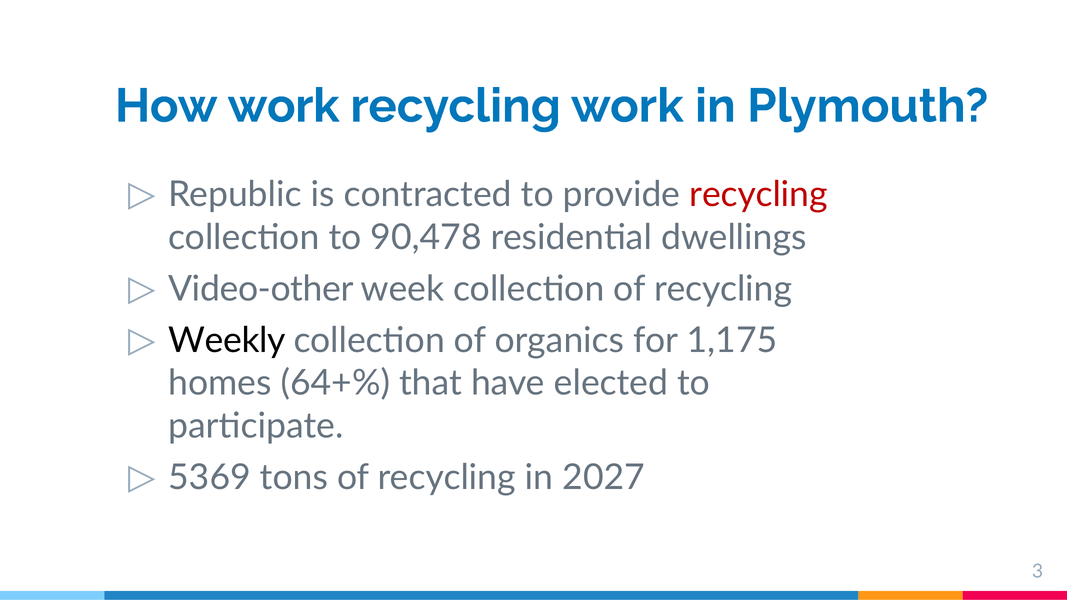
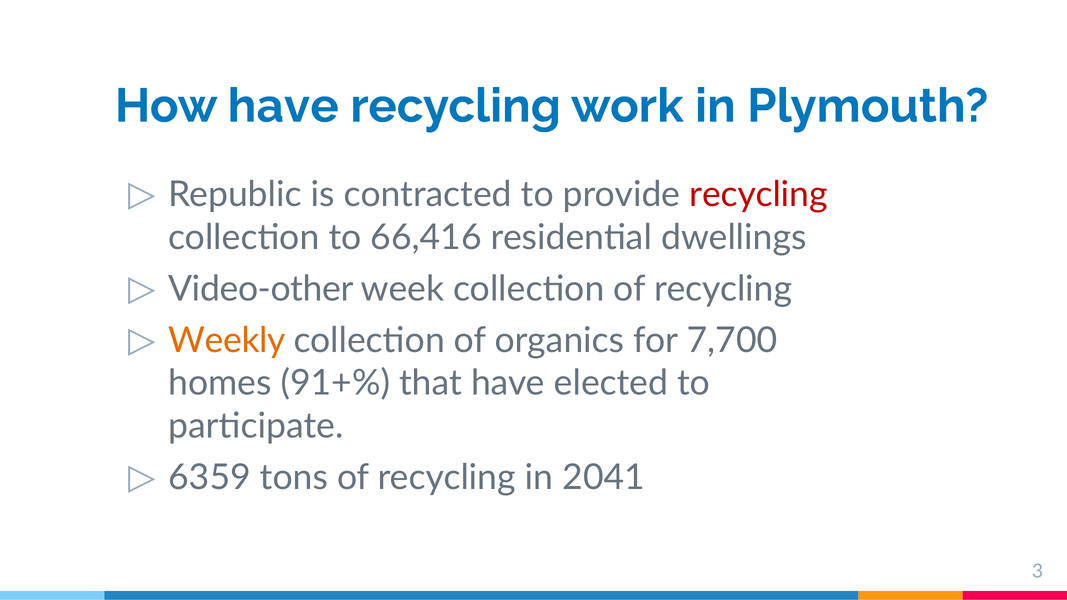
How work: work -> have (283, 106)
90,478: 90,478 -> 66,416 (426, 237)
Weekly colour: black -> orange (227, 341)
1,175: 1,175 -> 7,700 (732, 341)
64+%: 64+% -> 91+% (335, 383)
5369: 5369 -> 6359 (210, 478)
2027: 2027 -> 2041 (604, 478)
